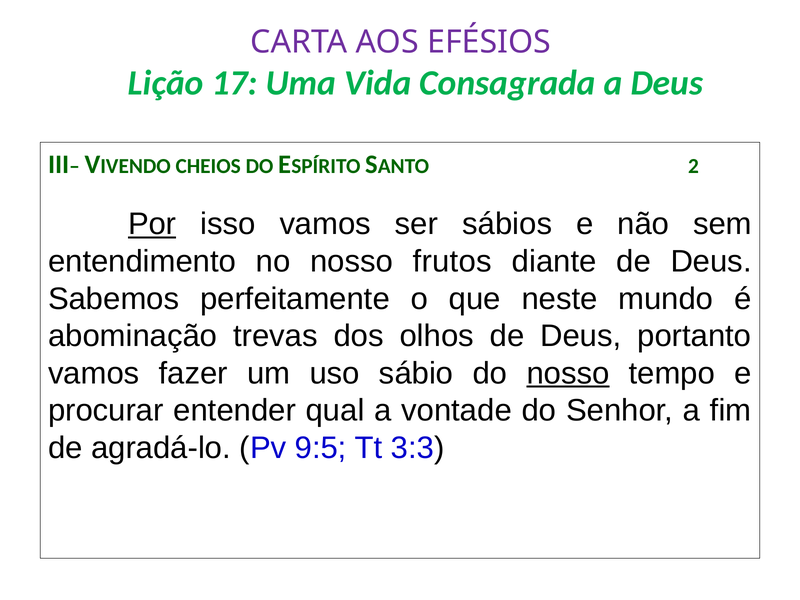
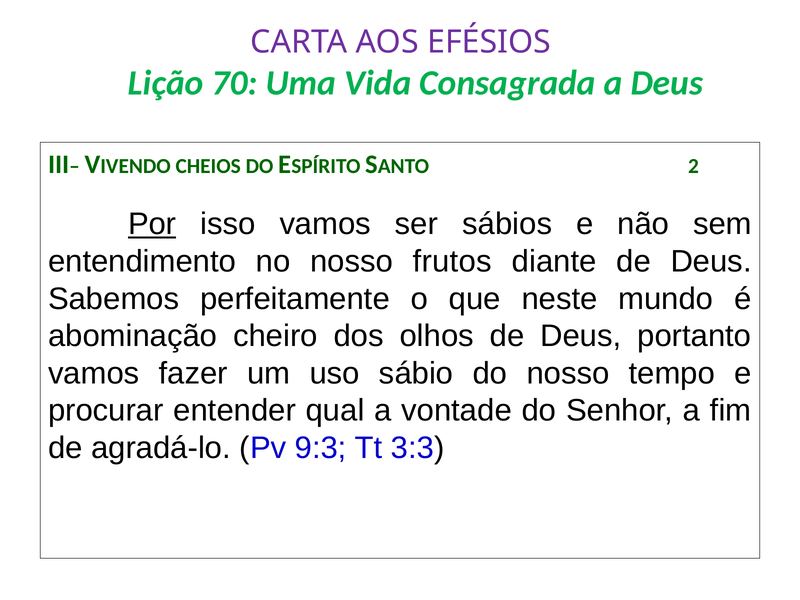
17: 17 -> 70 (235, 83)
trevas: trevas -> cheiro (275, 336)
nosso underline: present -> none (568, 373)
9:5: 9:5 -> 9:3 (321, 448)
